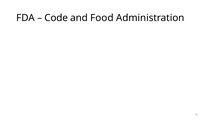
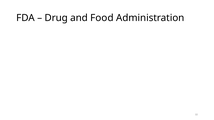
Code: Code -> Drug (56, 18)
